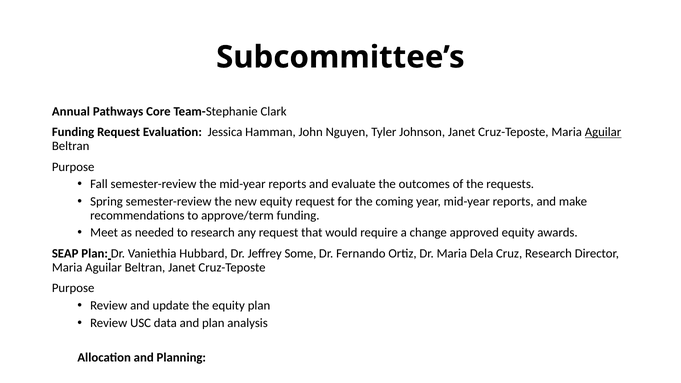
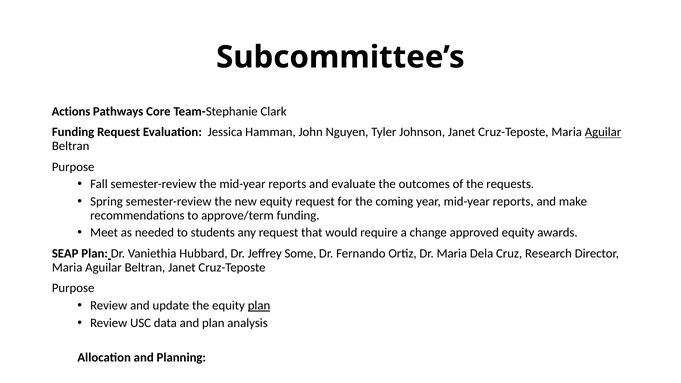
Annual: Annual -> Actions (71, 111)
to research: research -> students (213, 233)
plan underline: none -> present (259, 306)
